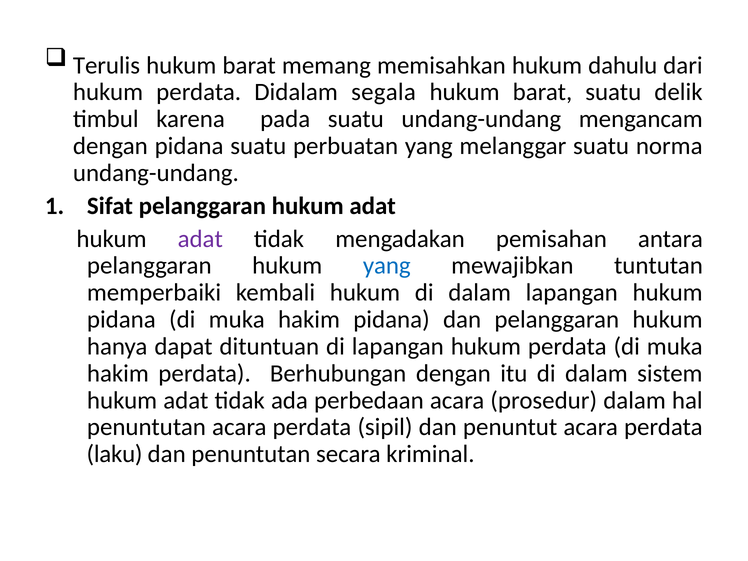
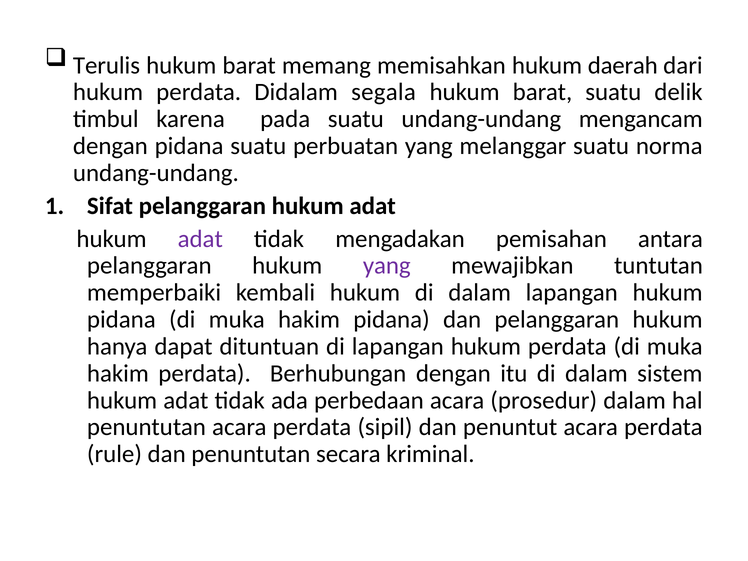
dahulu: dahulu -> daerah (623, 65)
yang colour: blue -> purple (387, 266)
laku: laku -> rule (114, 454)
